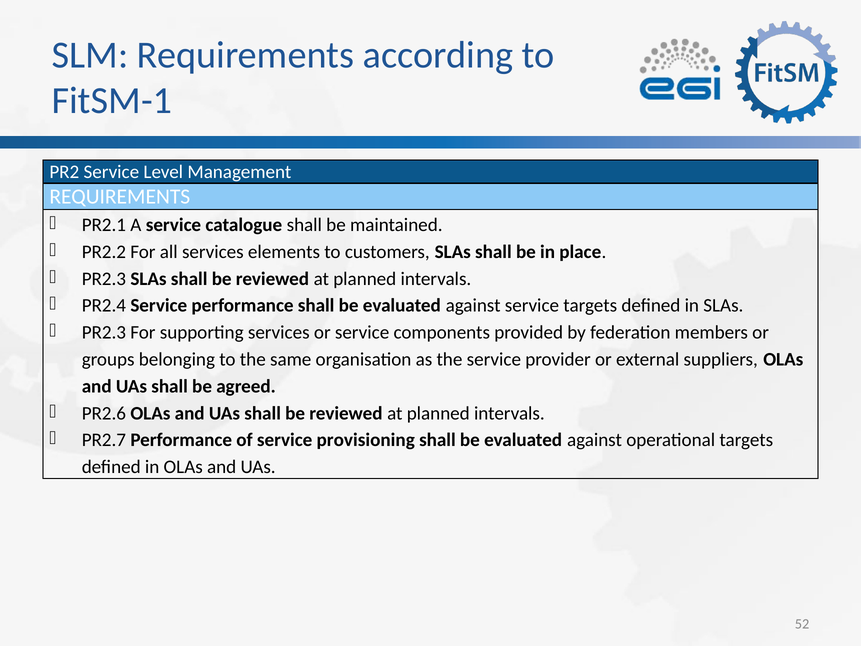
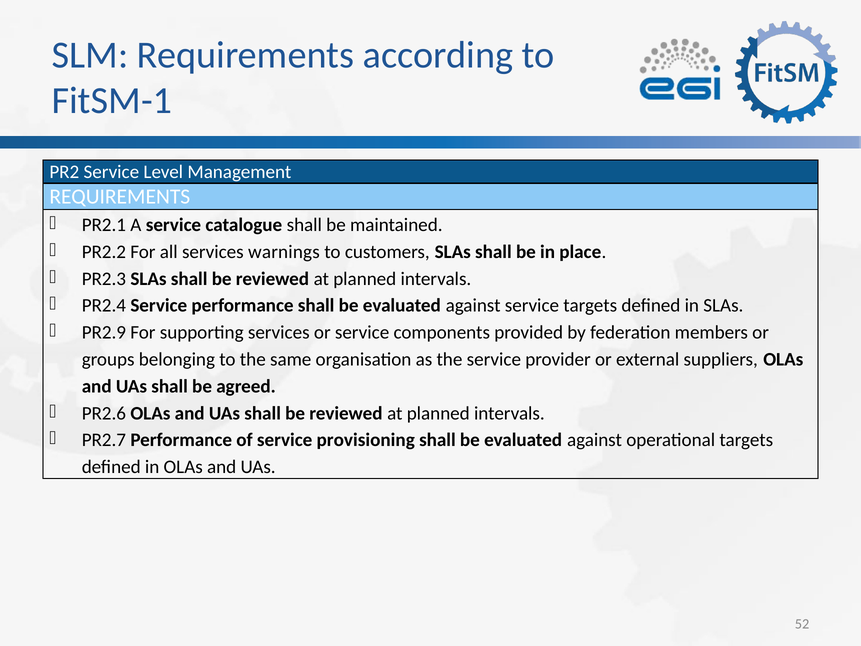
elements: elements -> warnings (284, 252)
PR2.3: PR2.3 -> PR2.9 (104, 332)
